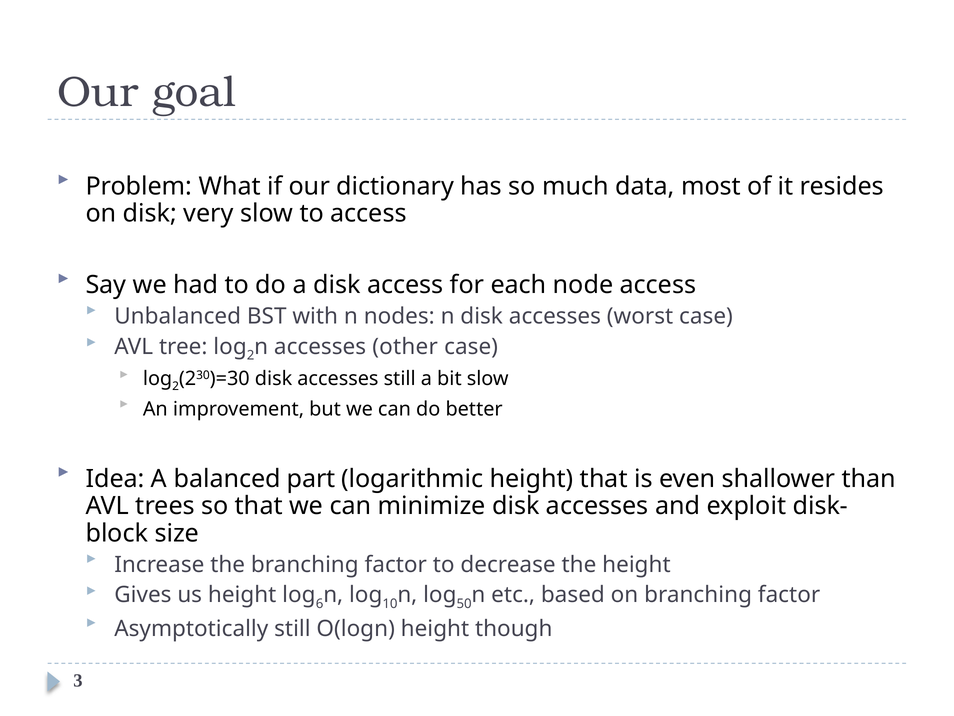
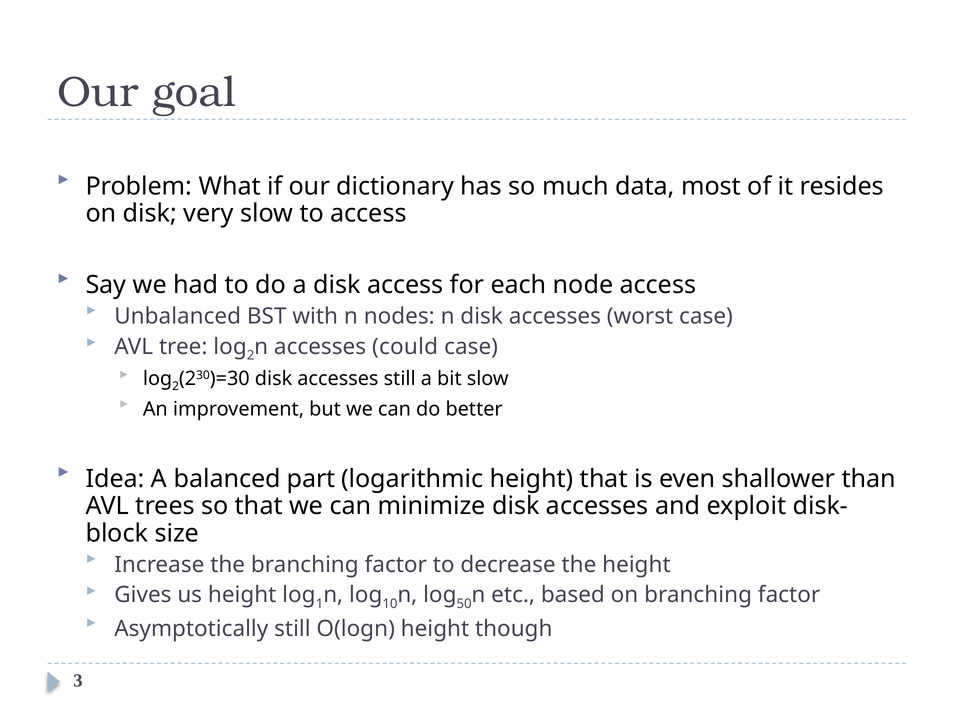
other: other -> could (405, 347)
6: 6 -> 1 (320, 603)
